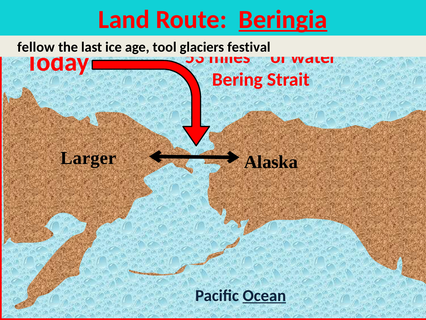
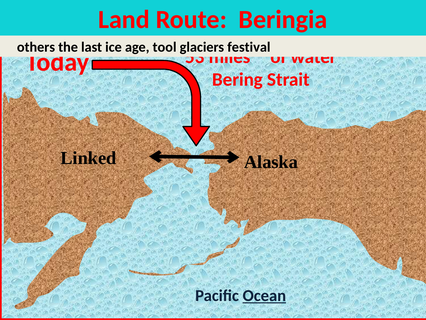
Beringia underline: present -> none (283, 20)
fellow: fellow -> others (36, 47)
Larger: Larger -> Linked (88, 158)
